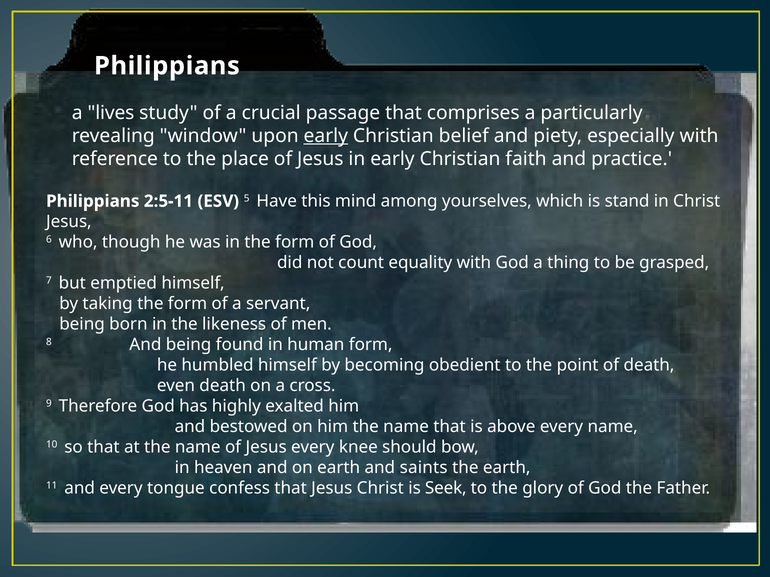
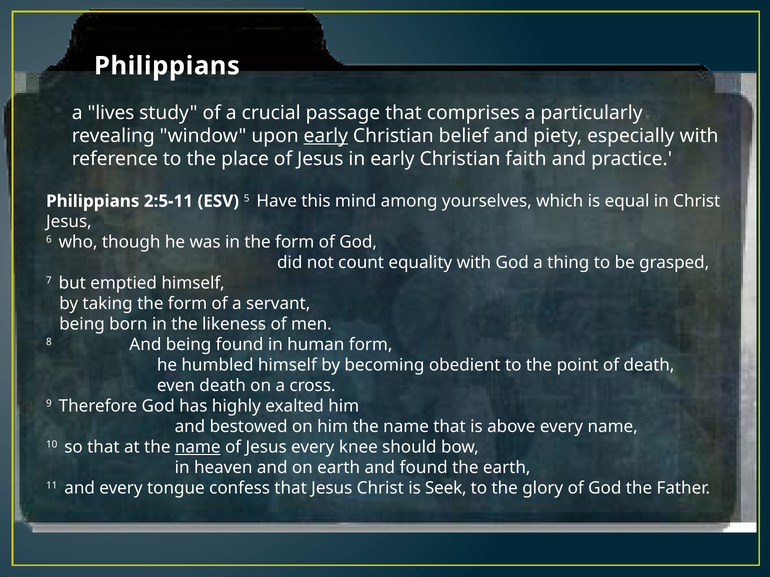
stand: stand -> equal (627, 201)
name underline: none -> present (198, 448)
and saints: saints -> found (424, 468)
